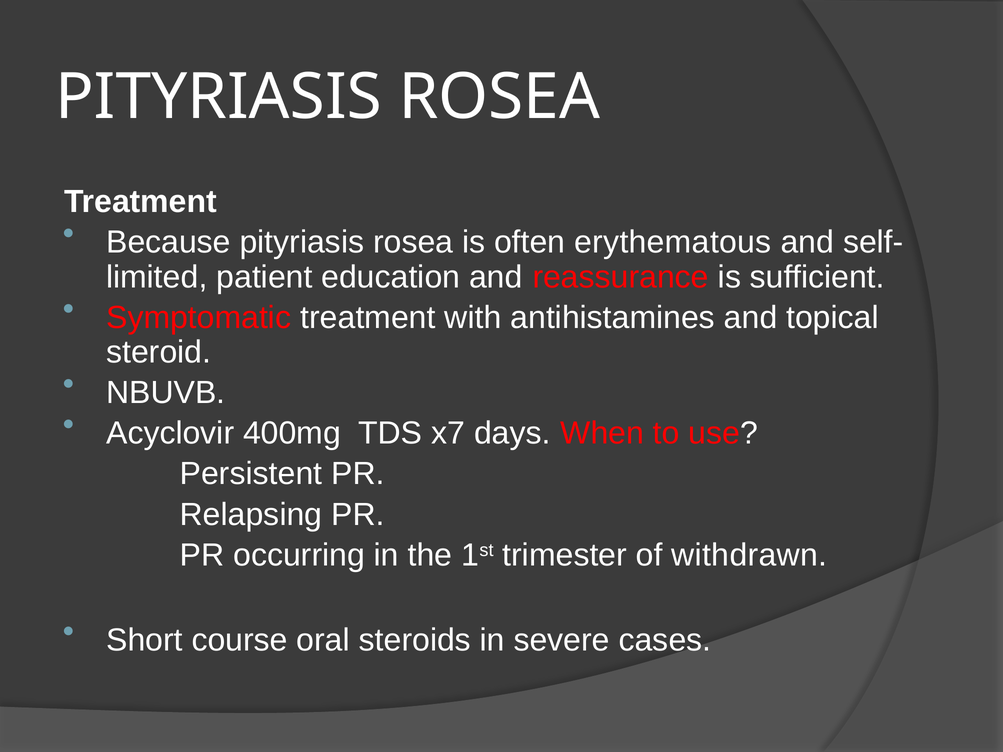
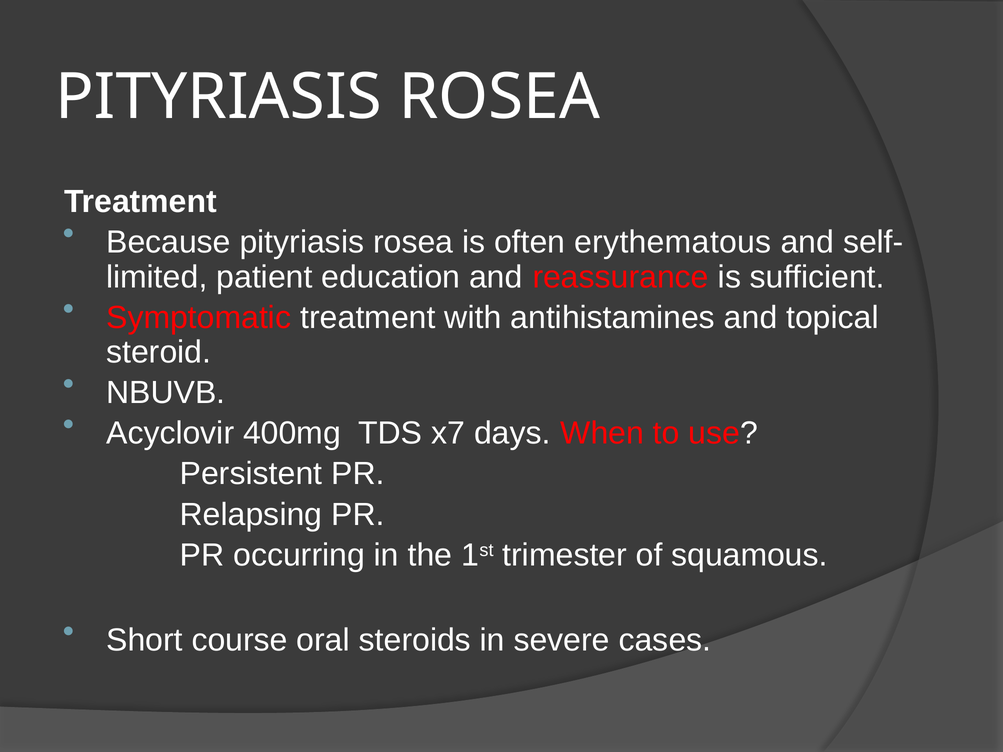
withdrawn: withdrawn -> squamous (749, 555)
